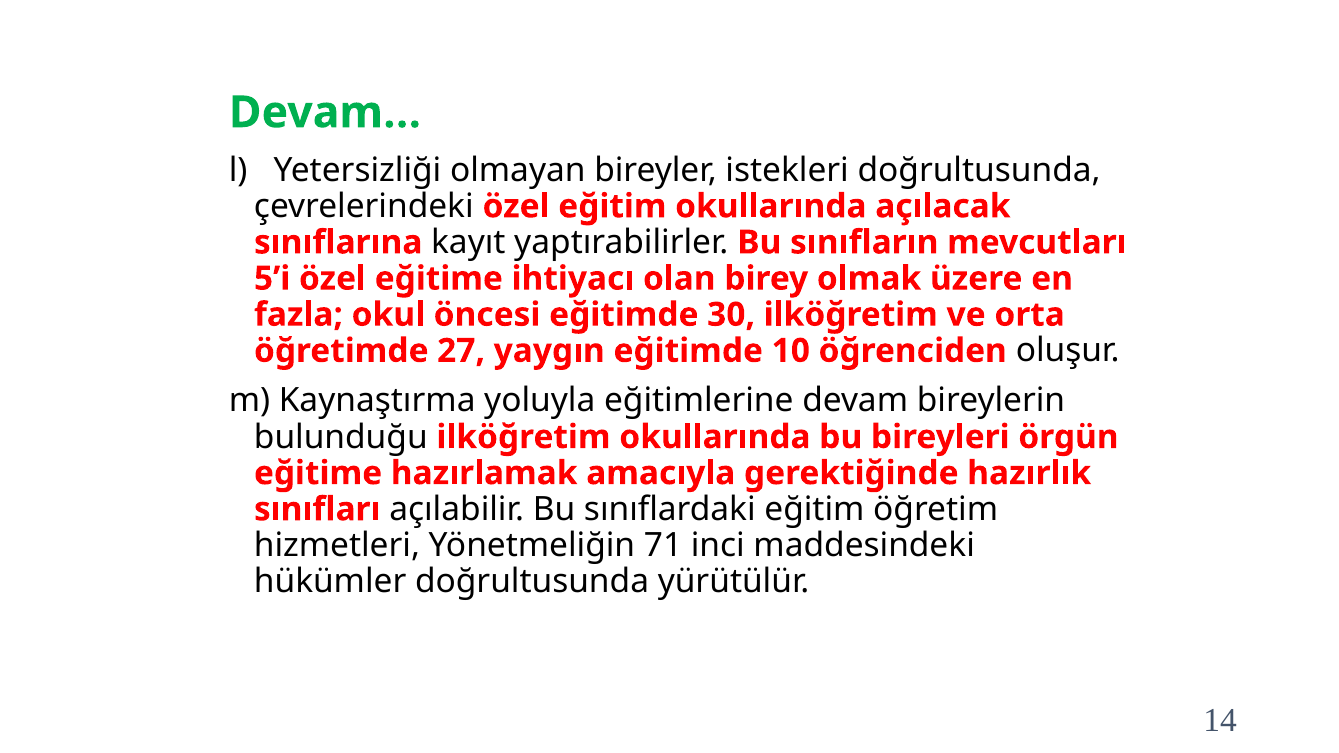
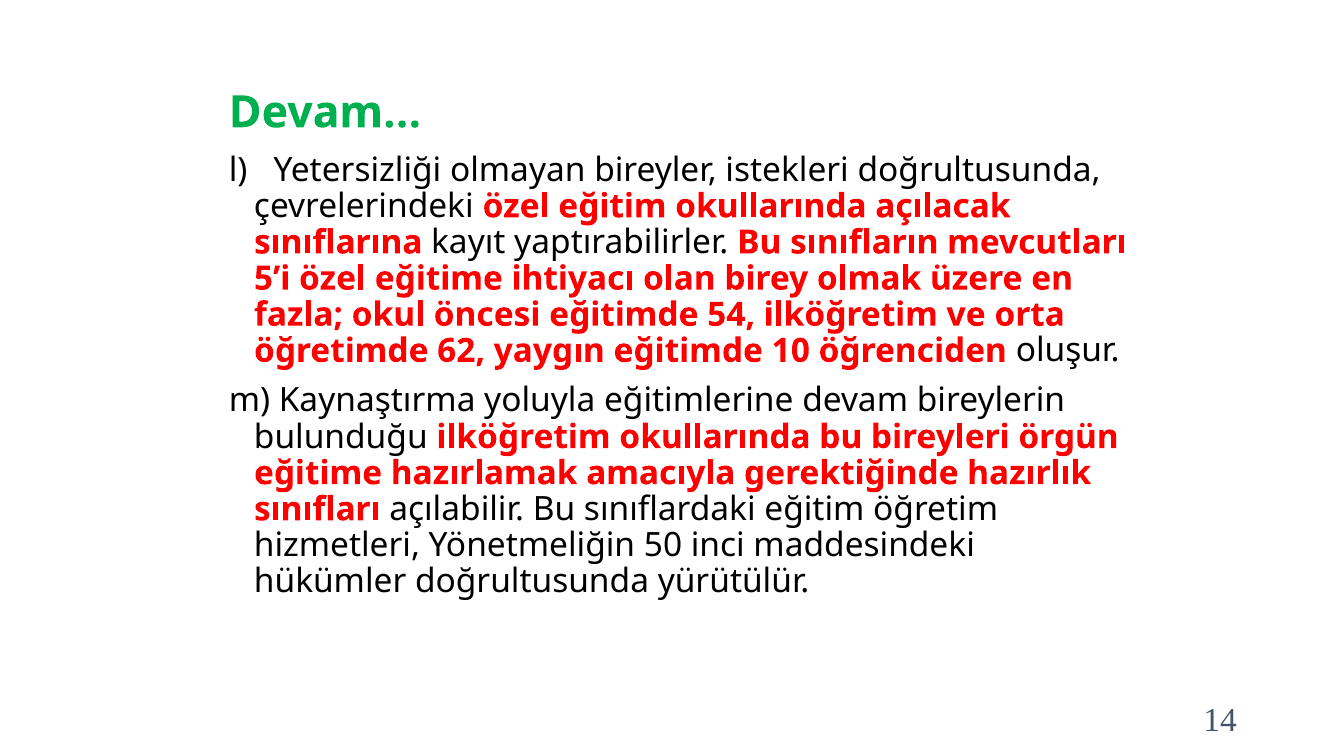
30: 30 -> 54 (731, 315)
27: 27 -> 62 (461, 351)
71: 71 -> 50 (663, 546)
